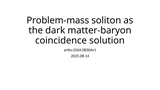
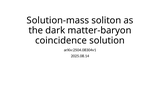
Problem-mass: Problem-mass -> Solution-mass (58, 20)
